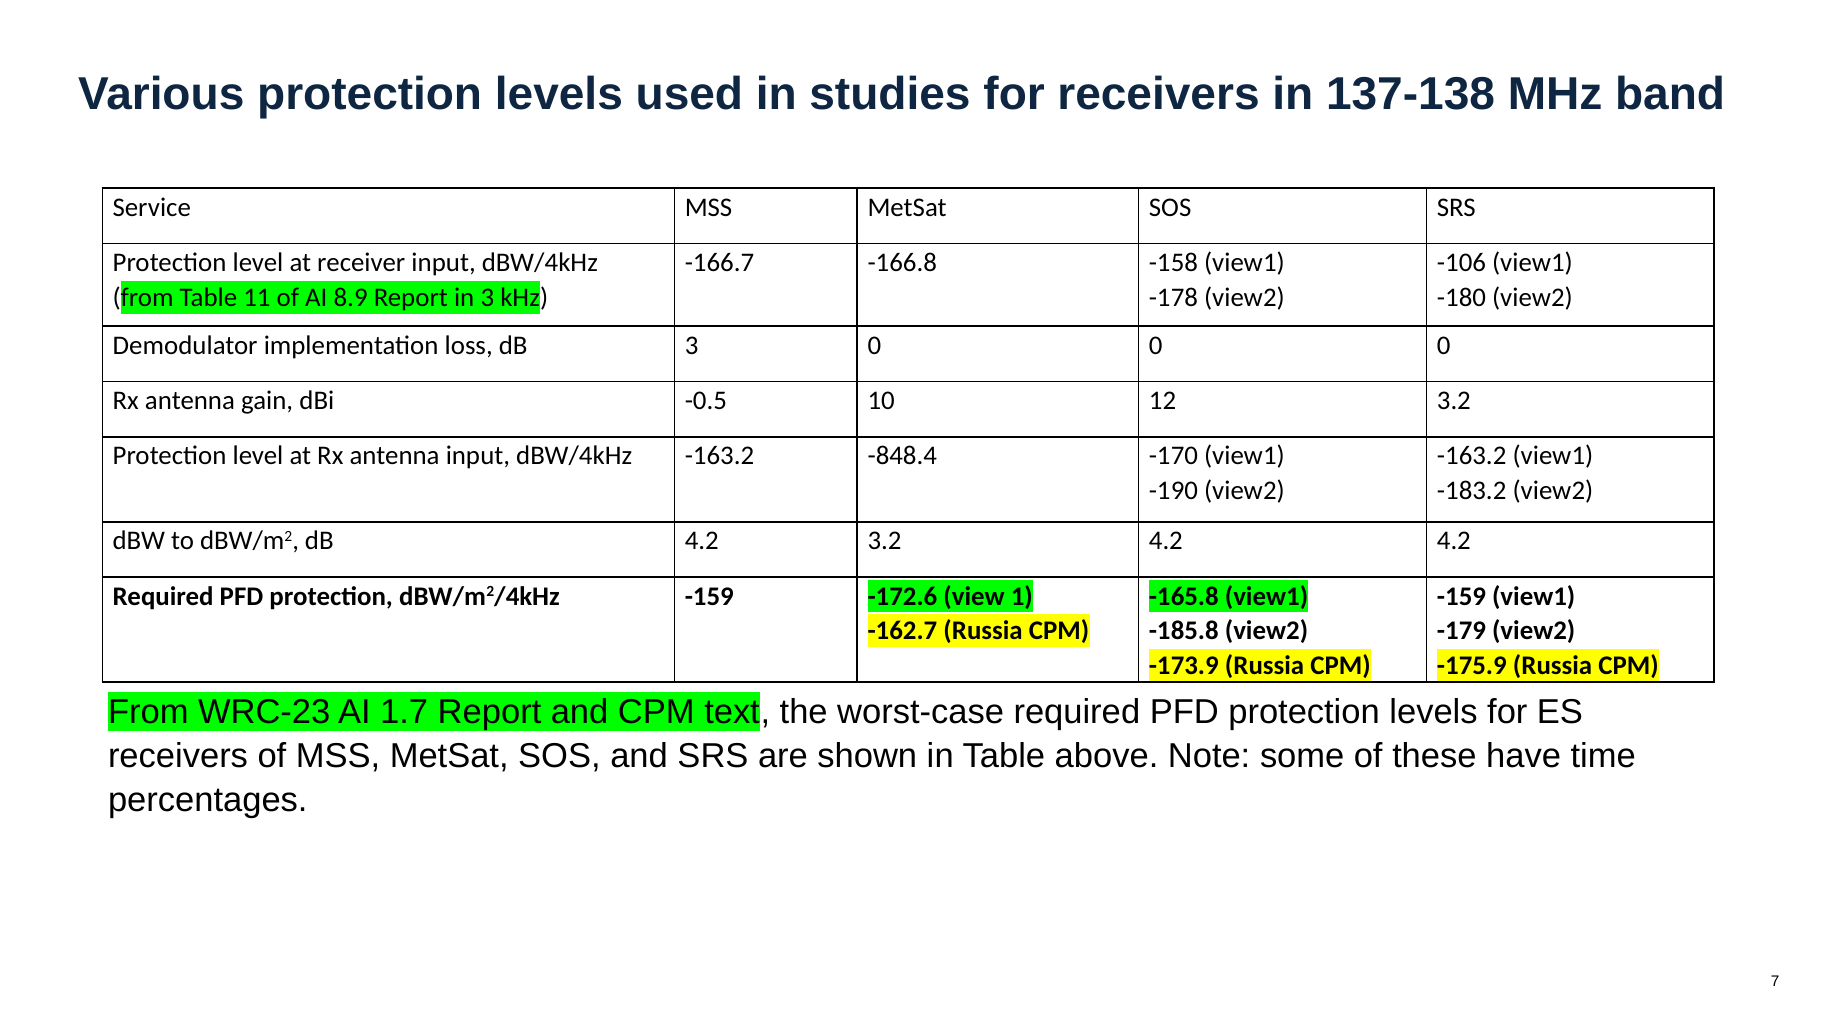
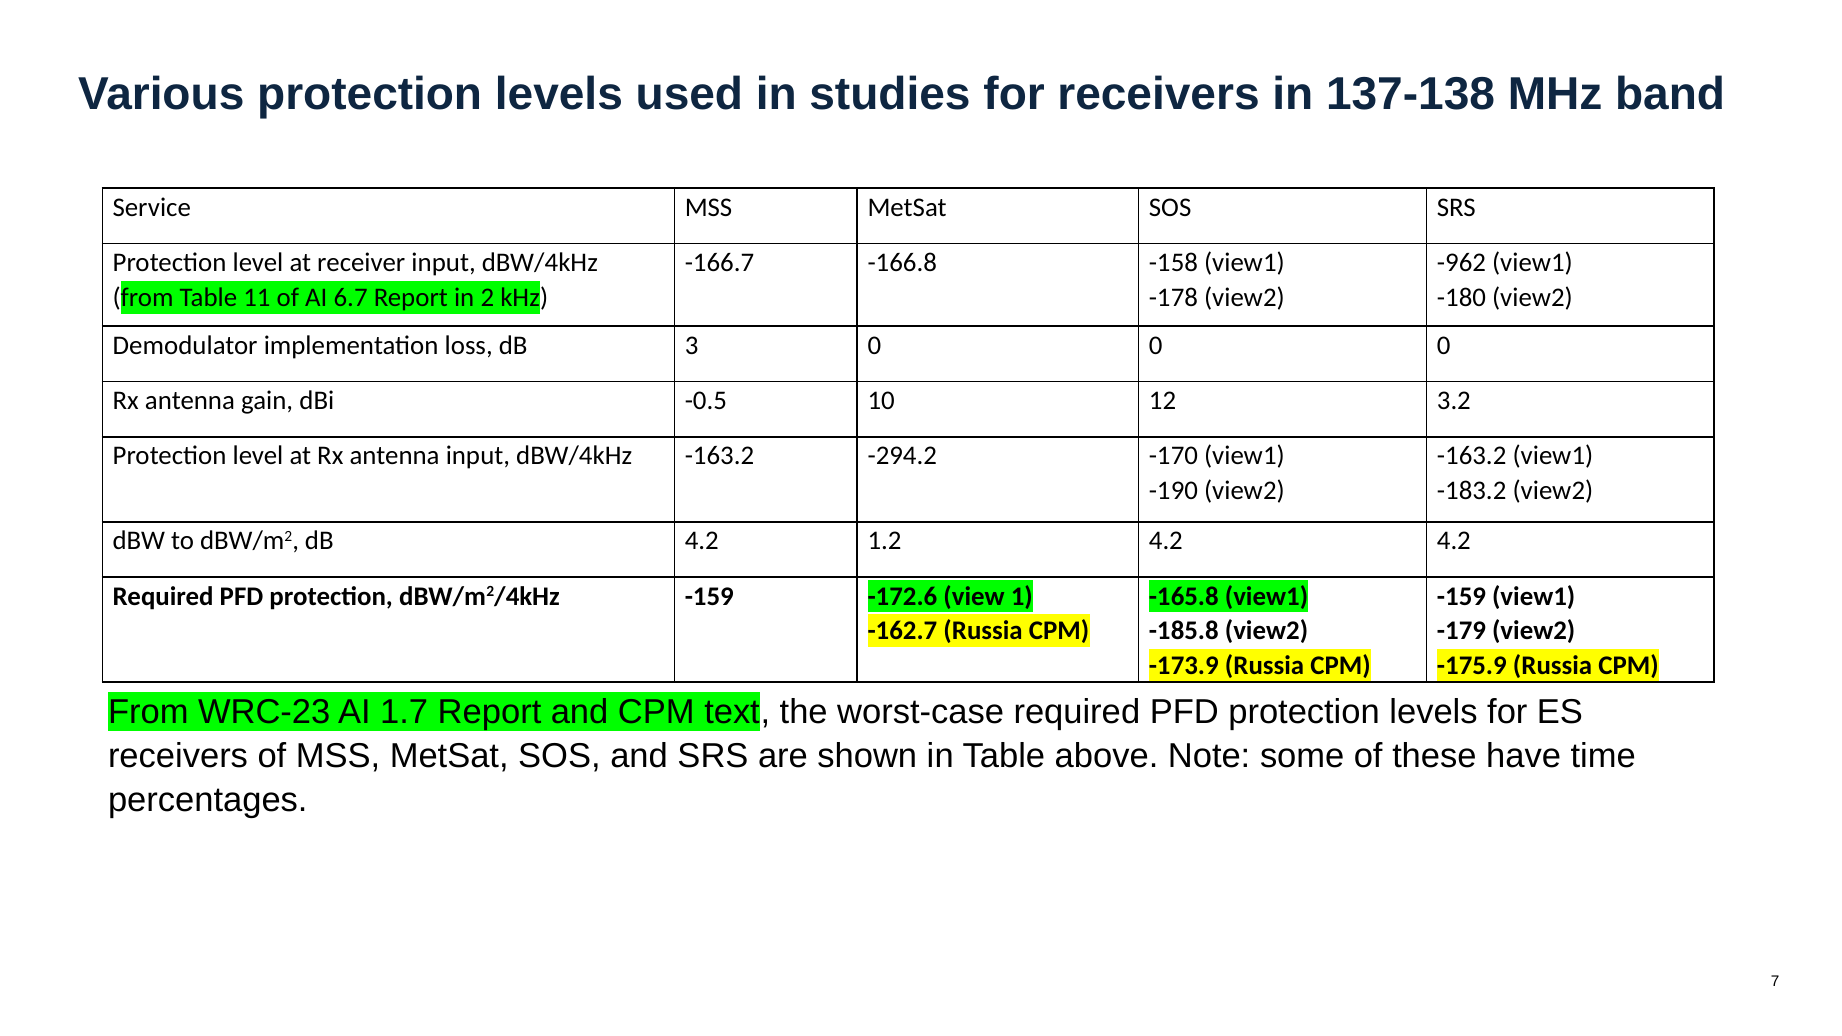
-106: -106 -> -962 (1461, 262)
8.9: 8.9 -> 6.7 (351, 297)
in 3: 3 -> 2 (487, 297)
-848.4: -848.4 -> -294.2 (902, 456)
4.2 3.2: 3.2 -> 1.2 (884, 541)
